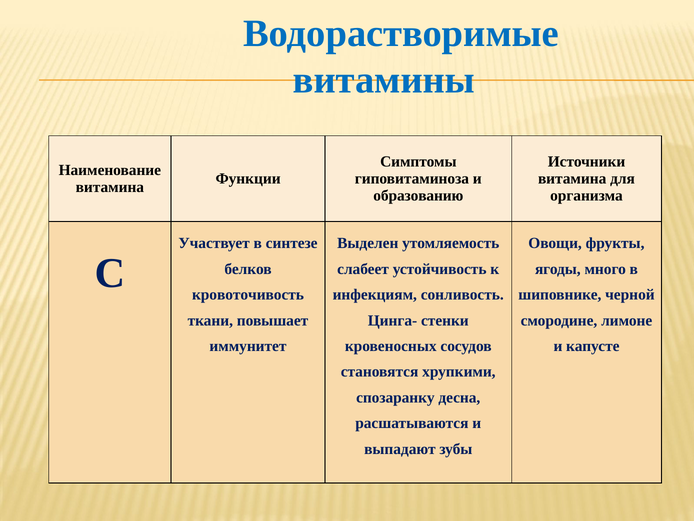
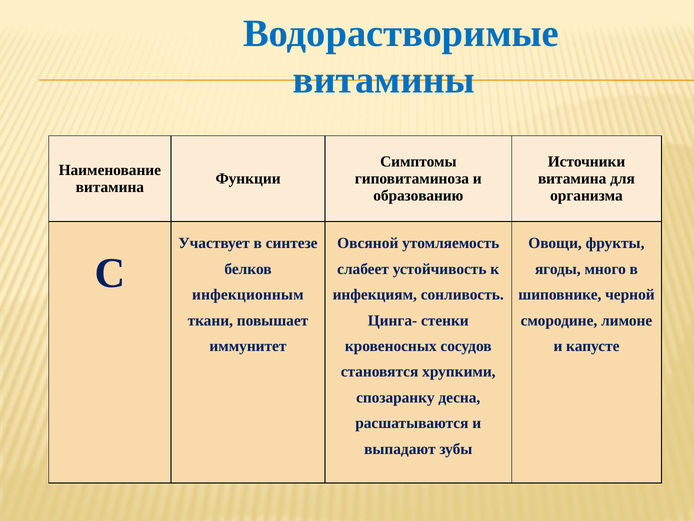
Выделен: Выделен -> Овсяной (368, 243)
кровоточивость: кровоточивость -> инфекционным (248, 294)
